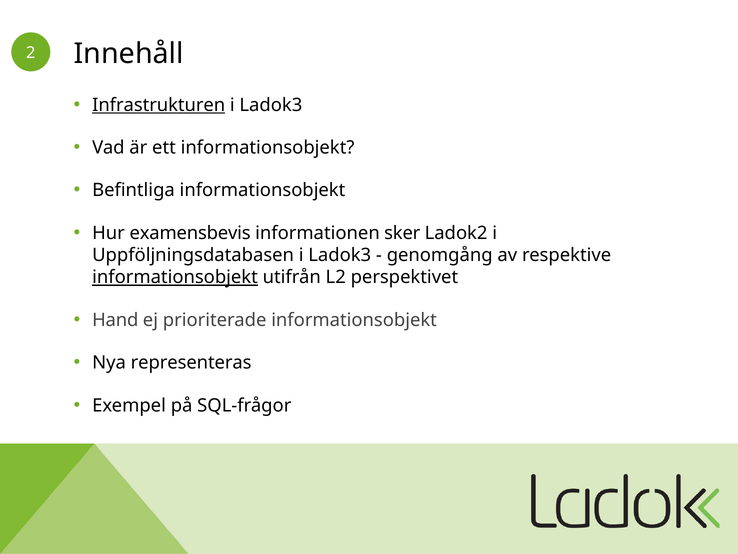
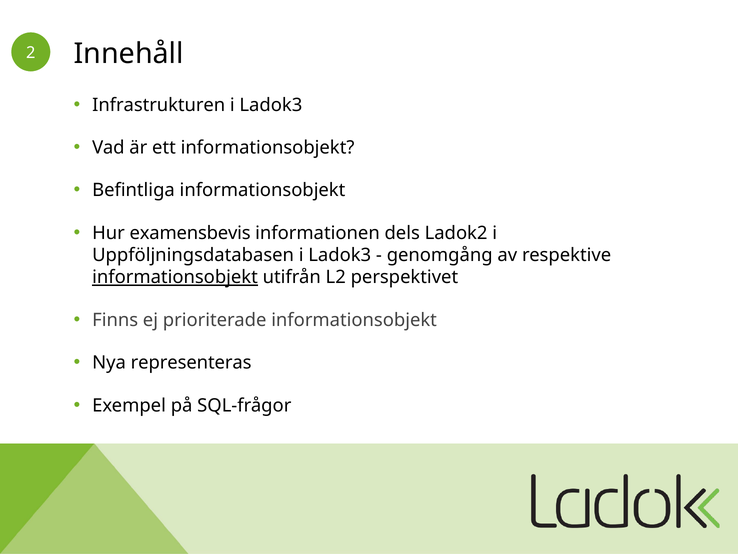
Infrastrukturen underline: present -> none (159, 105)
sker: sker -> dels (402, 233)
Hand: Hand -> Finns (115, 320)
